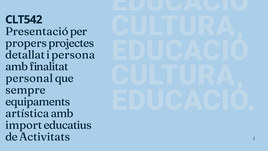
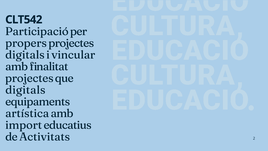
Presentació: Presentació -> Participació (37, 31)
detallat: detallat -> digitals (25, 55)
persona: persona -> vincular (73, 55)
personal: personal -> projectes (29, 78)
sempre: sempre -> digitals (25, 90)
